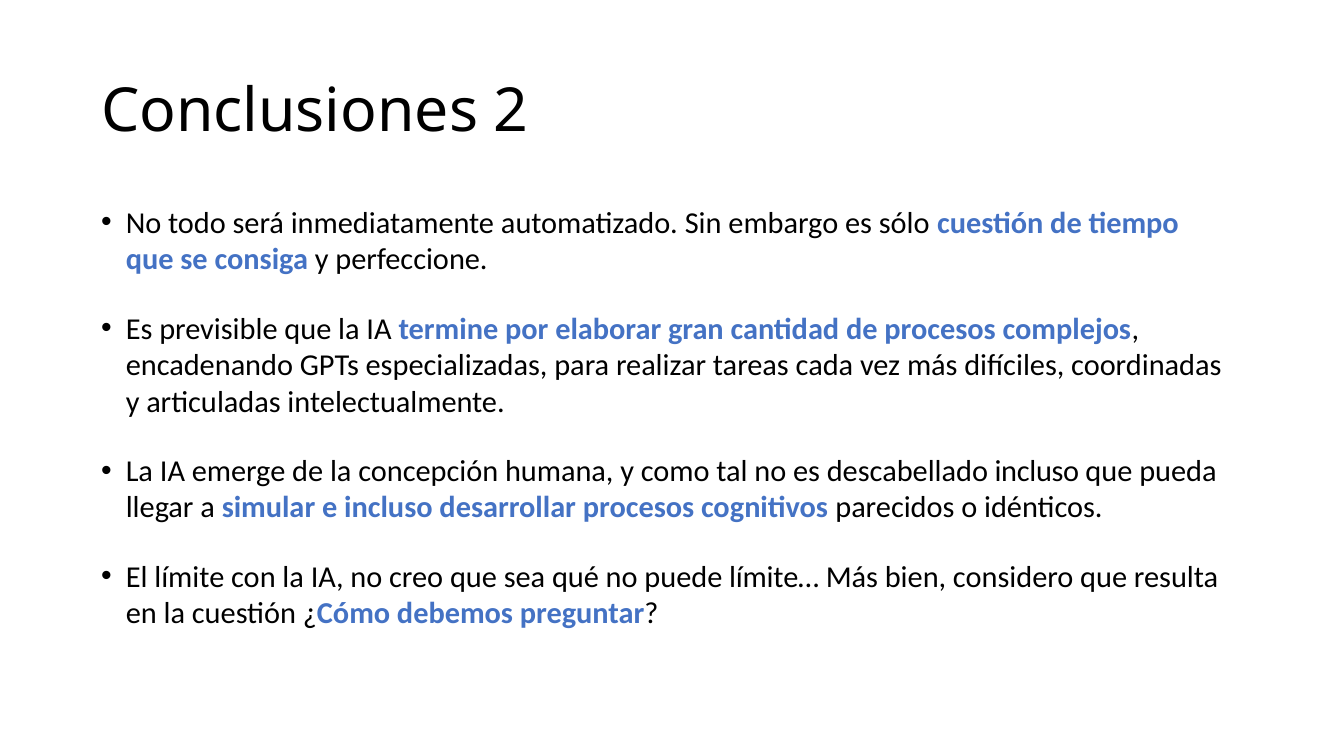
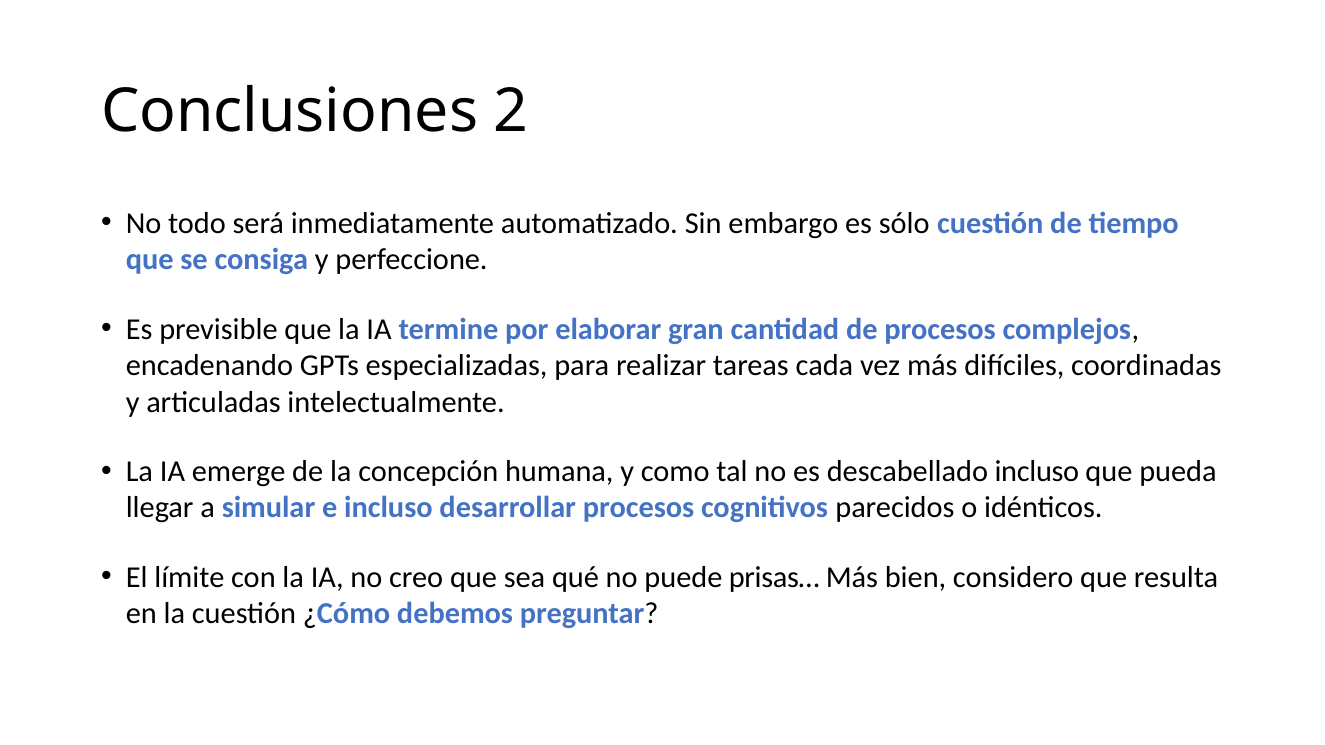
límite…: límite… -> prisas… (774, 578)
